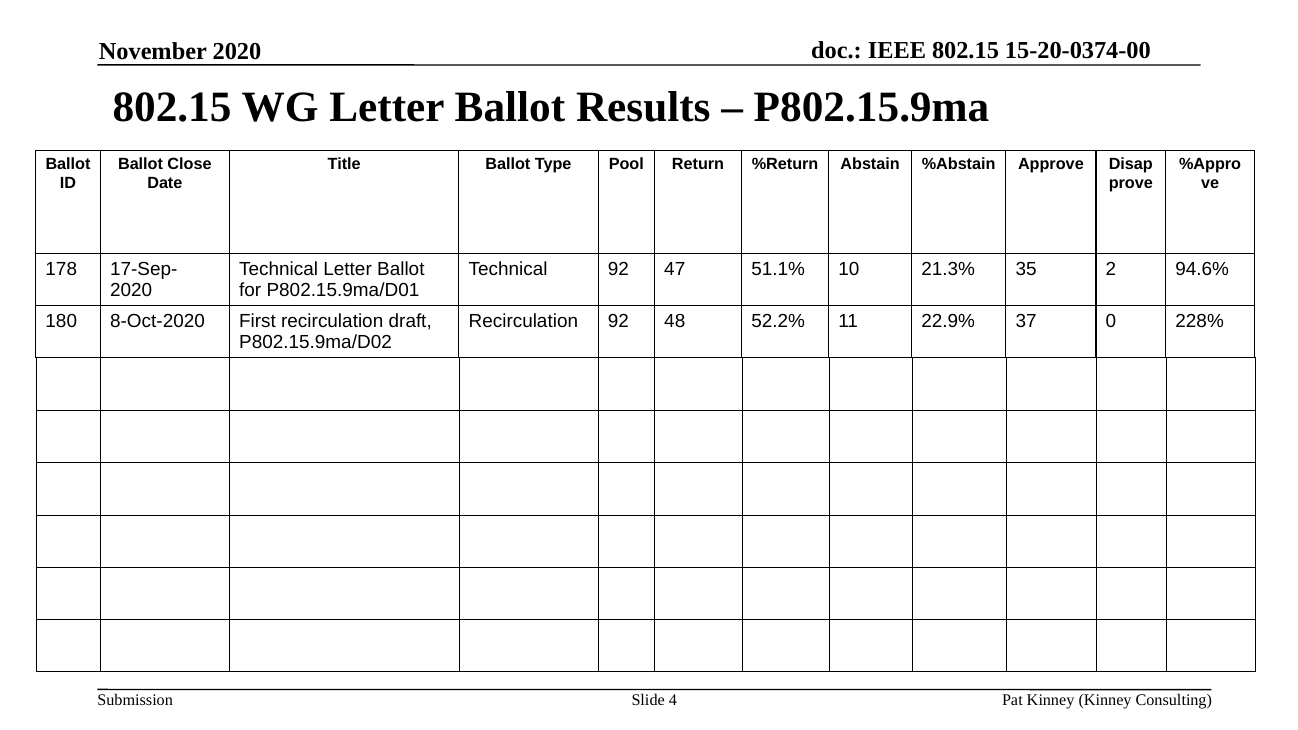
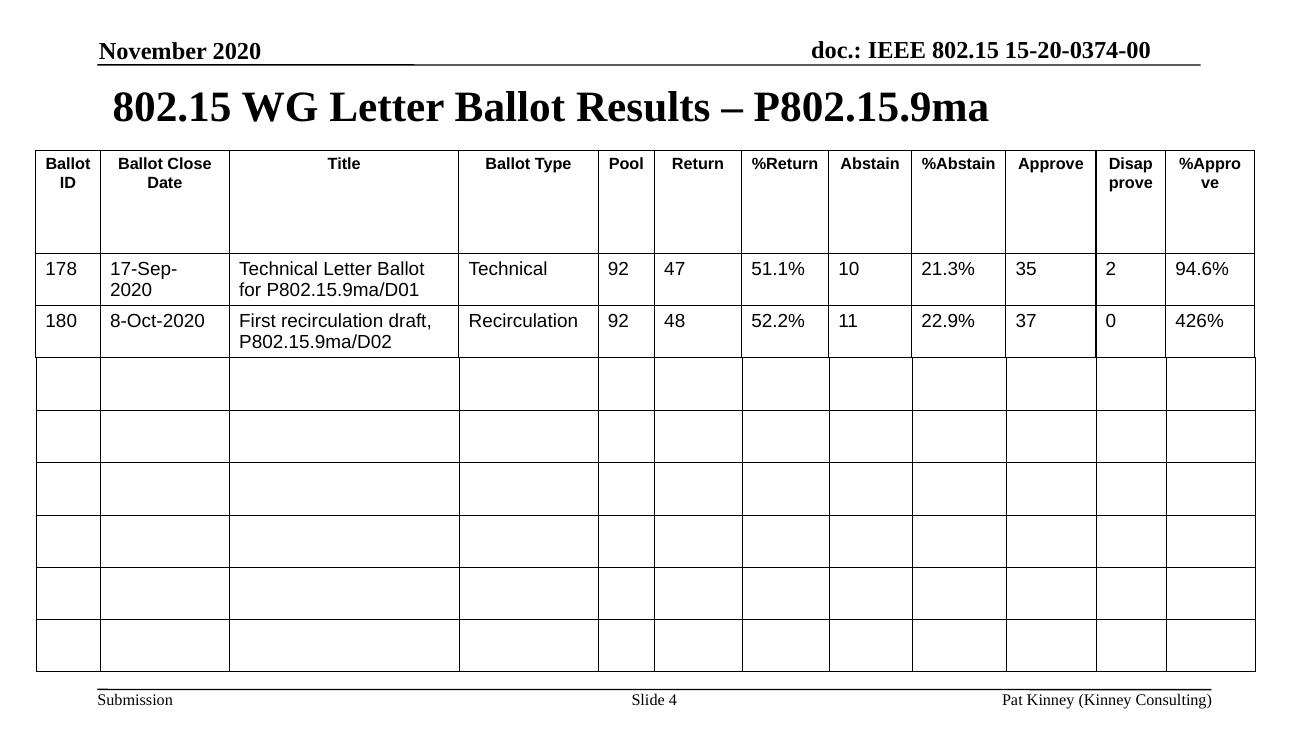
228%: 228% -> 426% (1200, 321)
